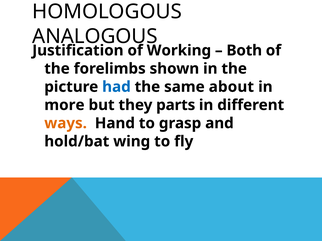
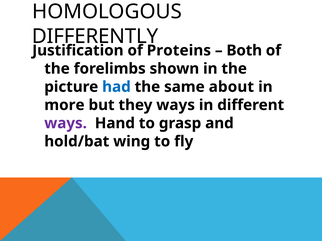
ANALOGOUS: ANALOGOUS -> DIFFERENTLY (95, 36)
Working: Working -> Proteins (179, 51)
they parts: parts -> ways (176, 105)
ways colour: orange -> purple (66, 123)
